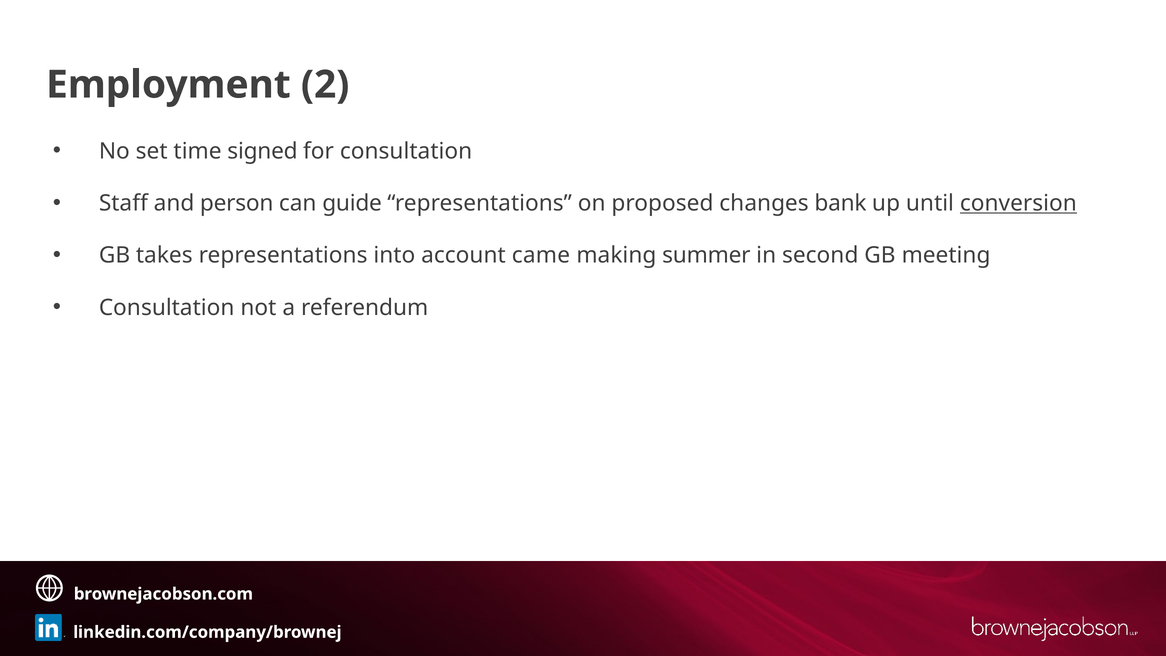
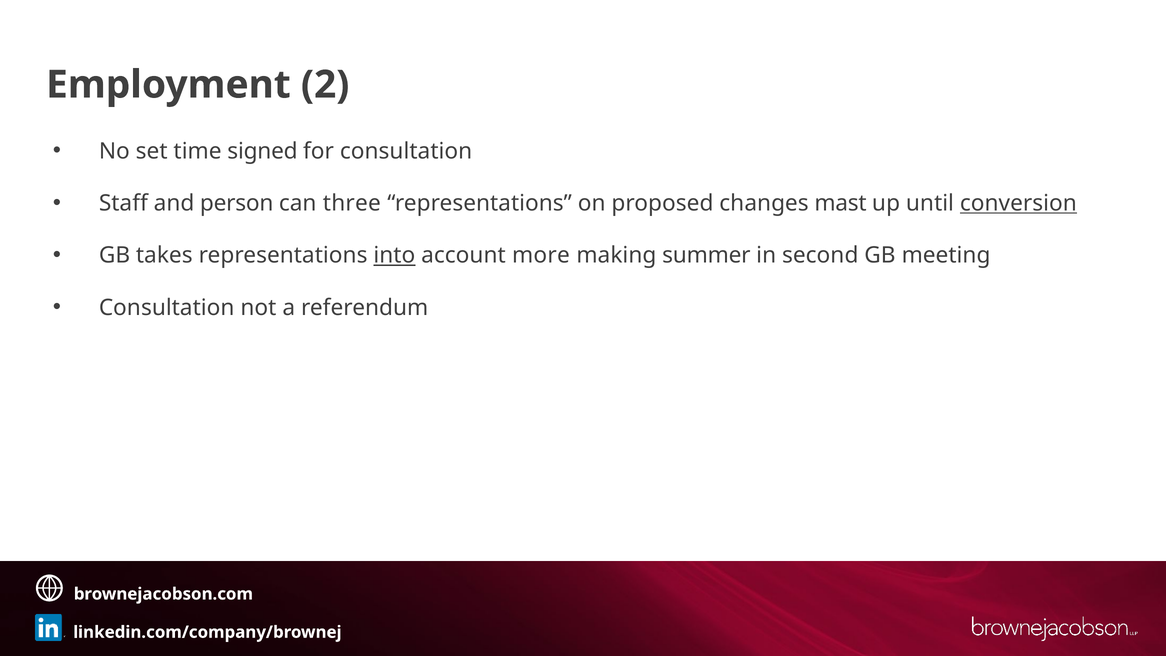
guide: guide -> three (352, 203)
bank: bank -> mast (841, 203)
into underline: none -> present (394, 255)
came: came -> more (541, 255)
